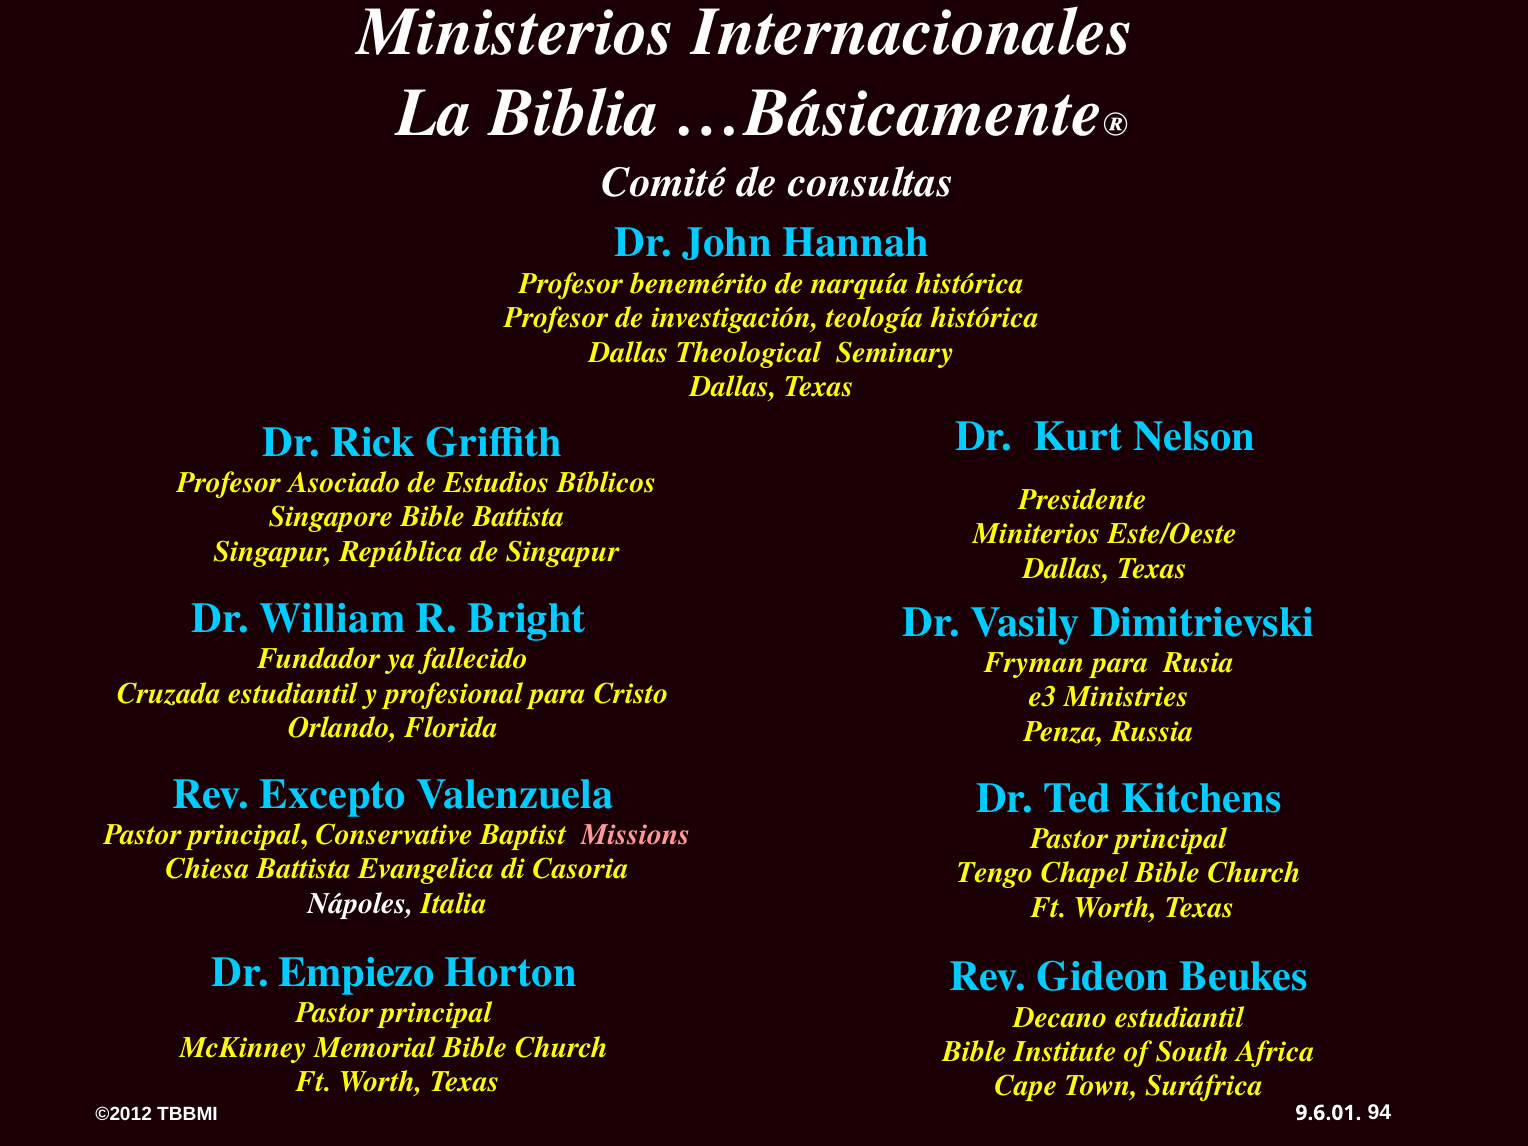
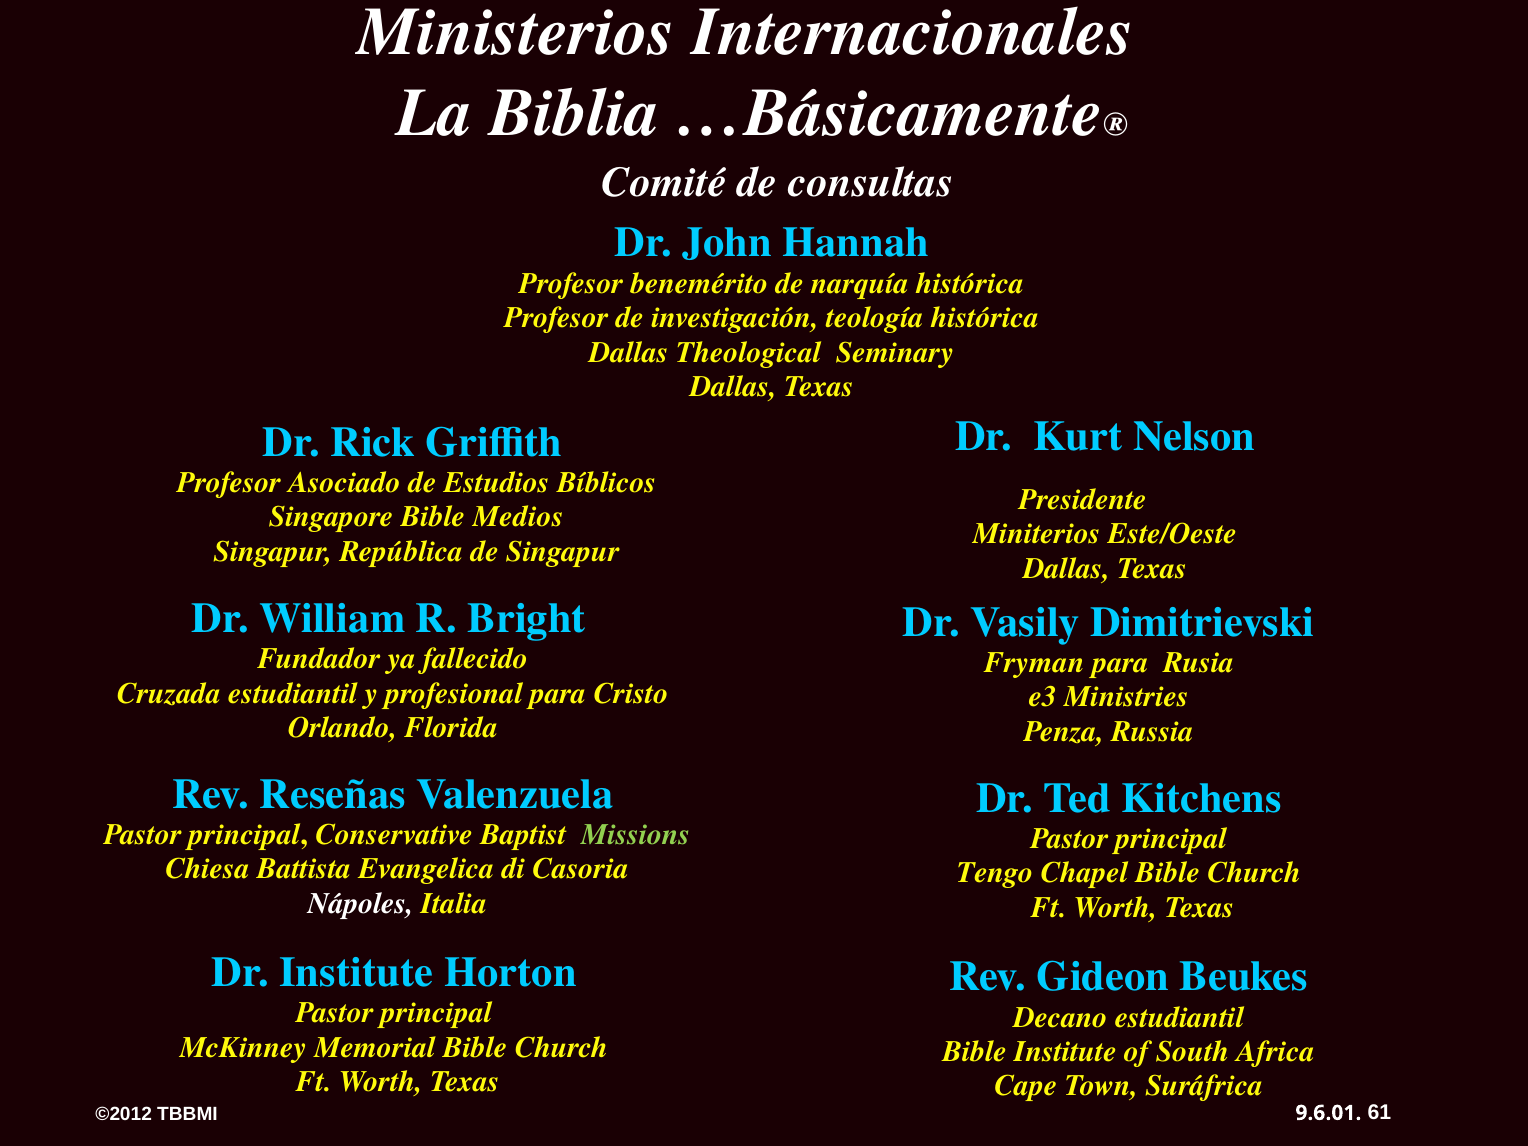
Bible Battista: Battista -> Medios (518, 517)
Excepto: Excepto -> Reseñas (333, 794)
Missions colour: pink -> light green (636, 835)
Dr Empiezo: Empiezo -> Institute (356, 973)
94: 94 -> 61 (1379, 1112)
